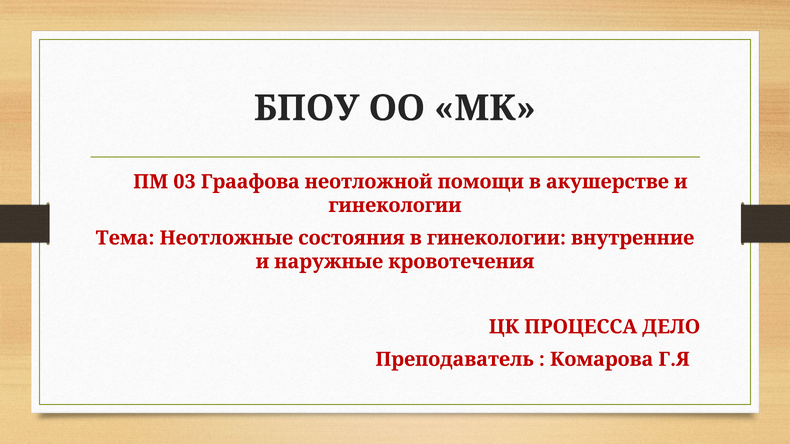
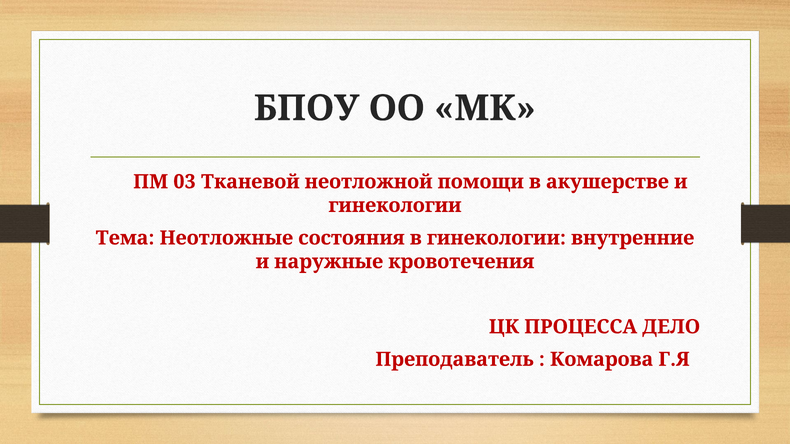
Граафова: Граафова -> Тканевой (250, 182)
